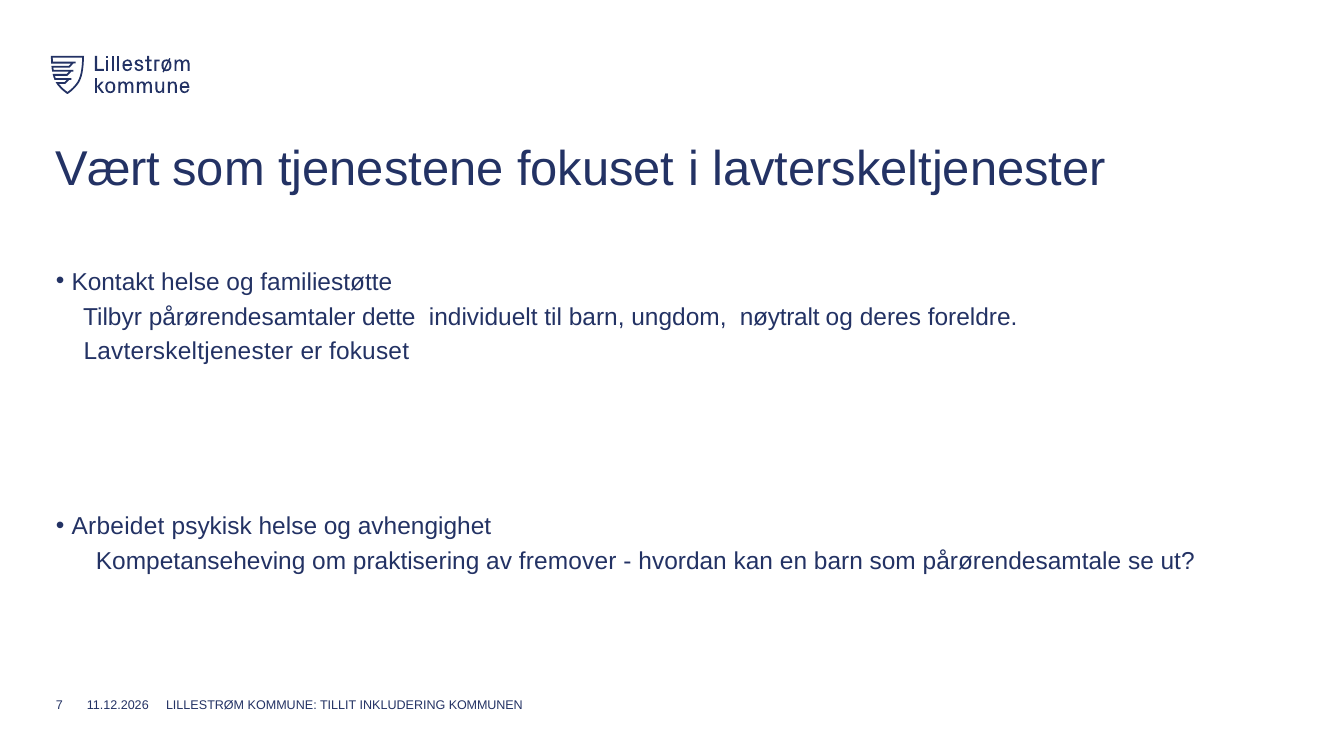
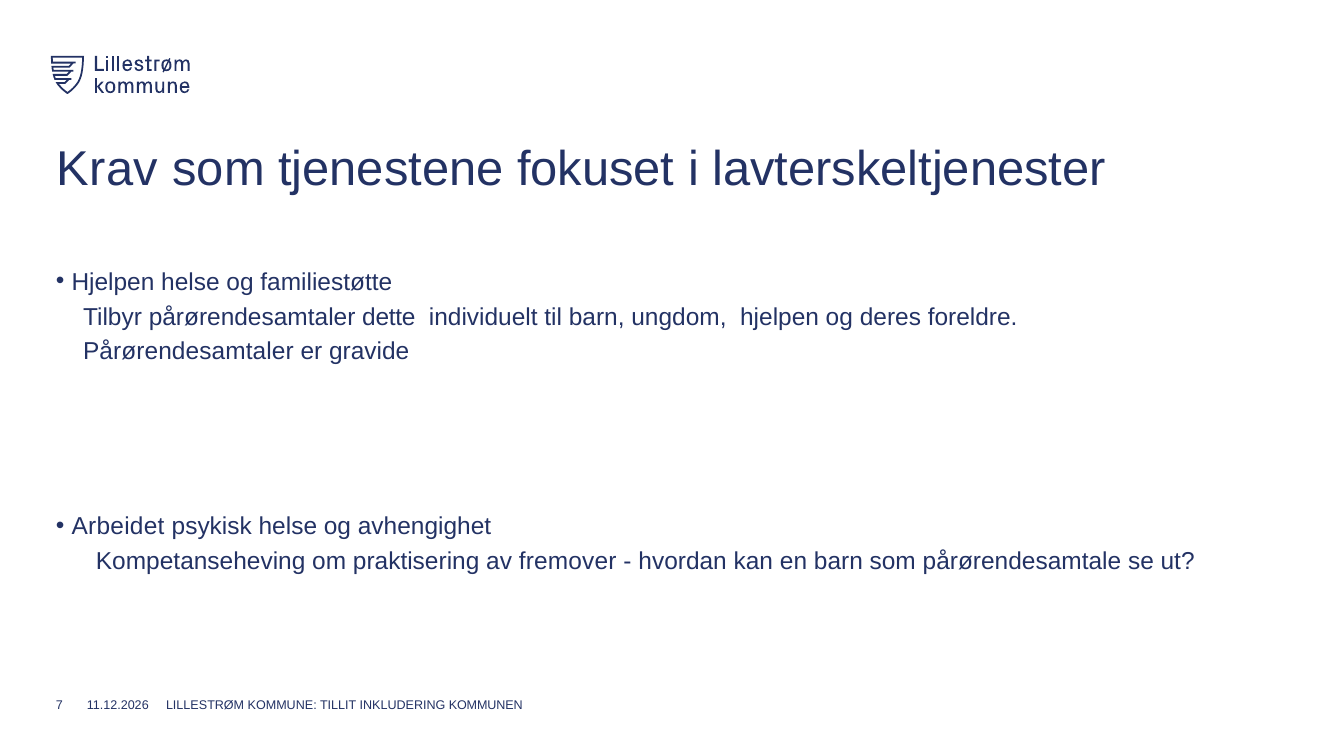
Vært: Vært -> Krav (107, 169)
Kontakt: Kontakt -> Hjelpen (113, 282)
ungdom nøytralt: nøytralt -> hjelpen (780, 317)
Lavterskeltjenester: Lavterskeltjenester -> Pårørendesamtaler (188, 352)
er fokuset: fokuset -> gravide (369, 352)
